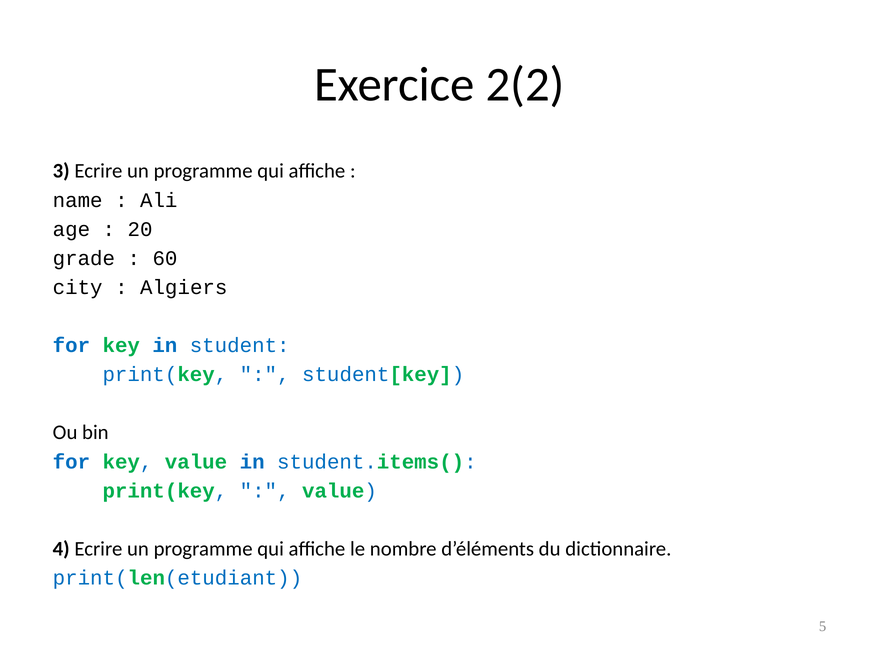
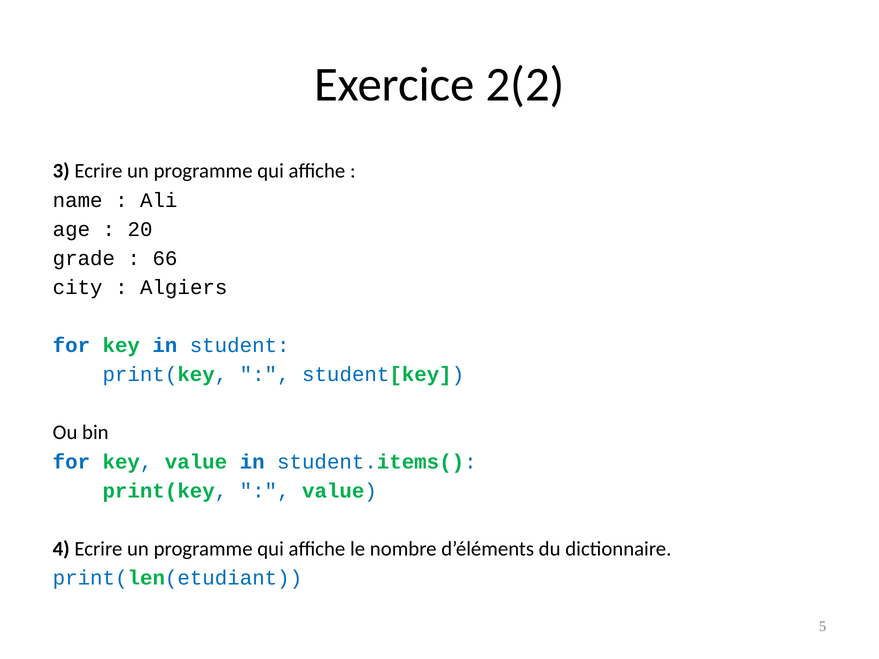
60: 60 -> 66 (165, 258)
